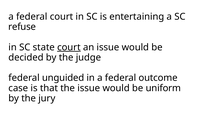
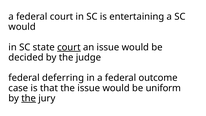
refuse: refuse -> would (22, 27)
unguided: unguided -> deferring (63, 78)
the underline: none -> present (29, 98)
